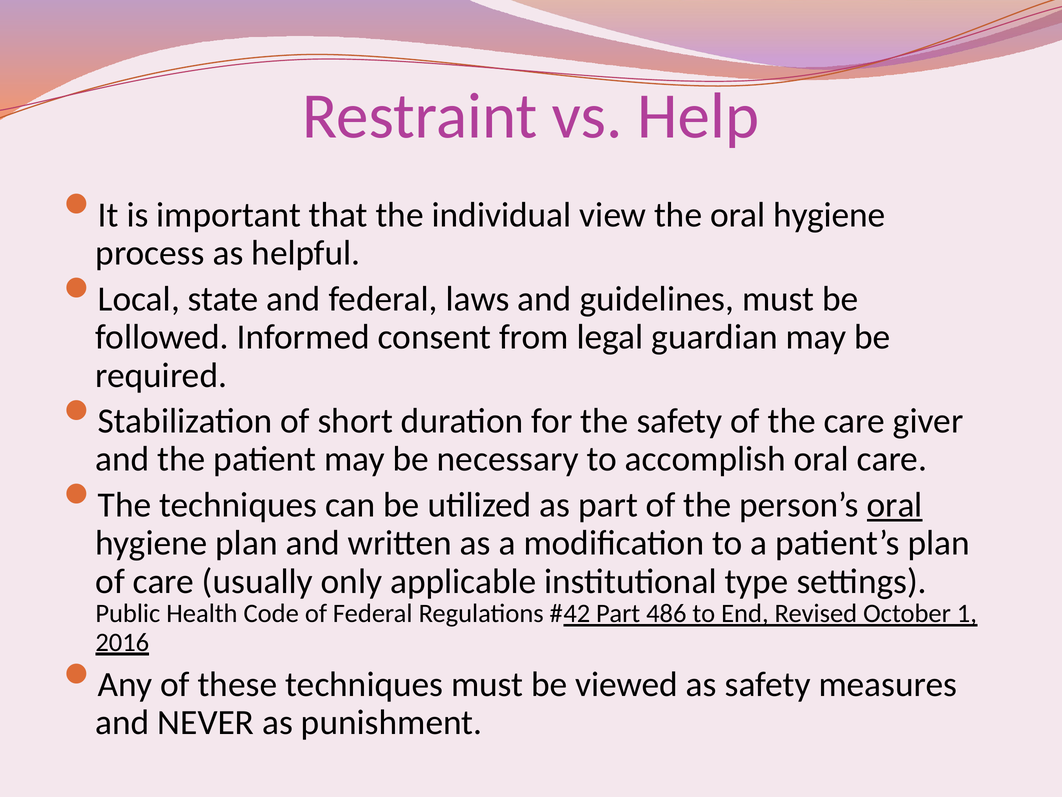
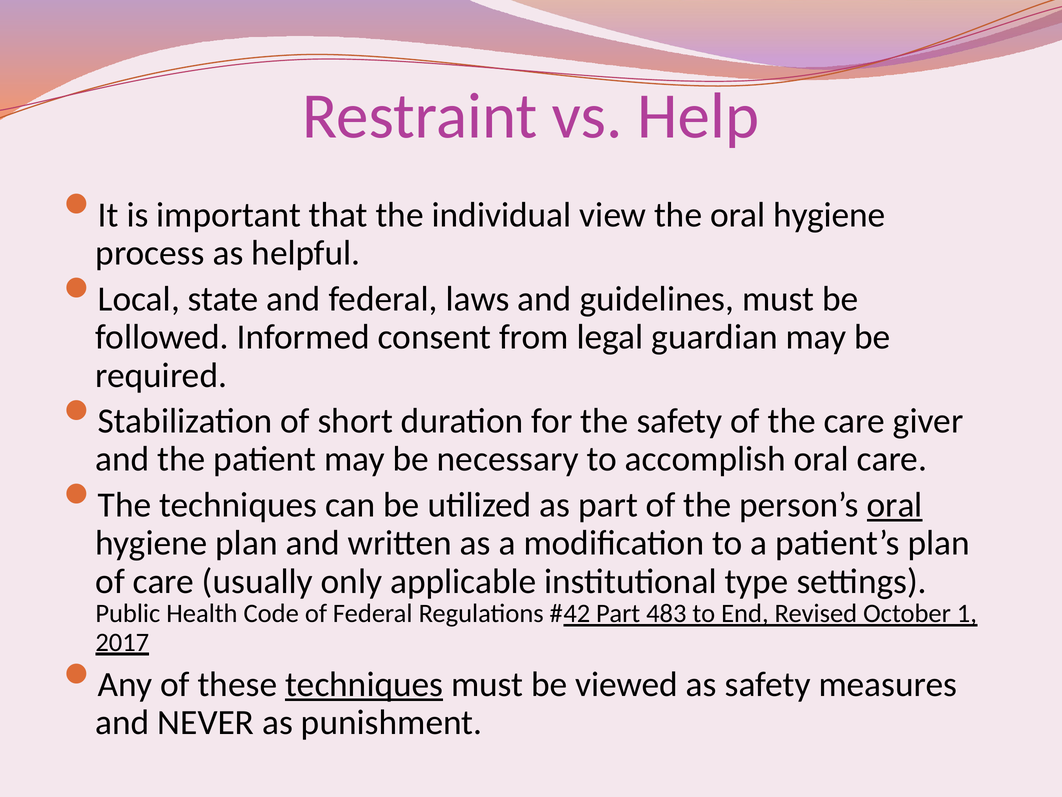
486: 486 -> 483 (666, 613)
2016: 2016 -> 2017 (122, 642)
techniques underline: none -> present (364, 684)
